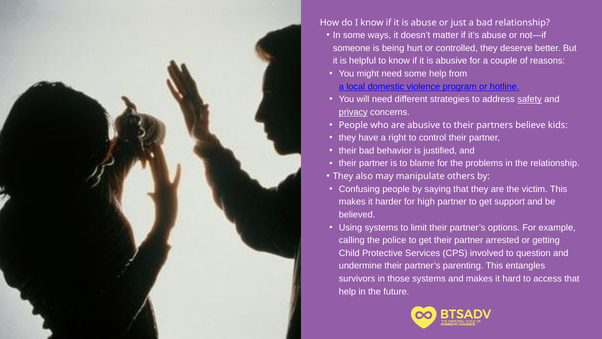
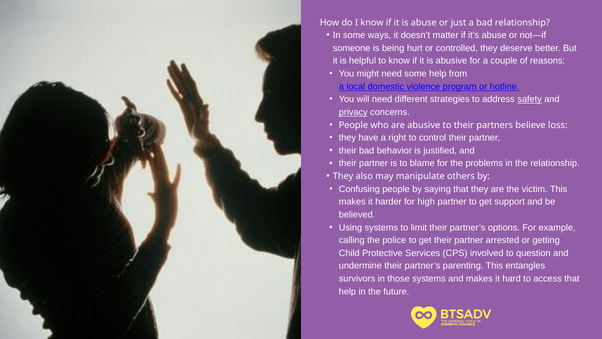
kids: kids -> loss (558, 125)
